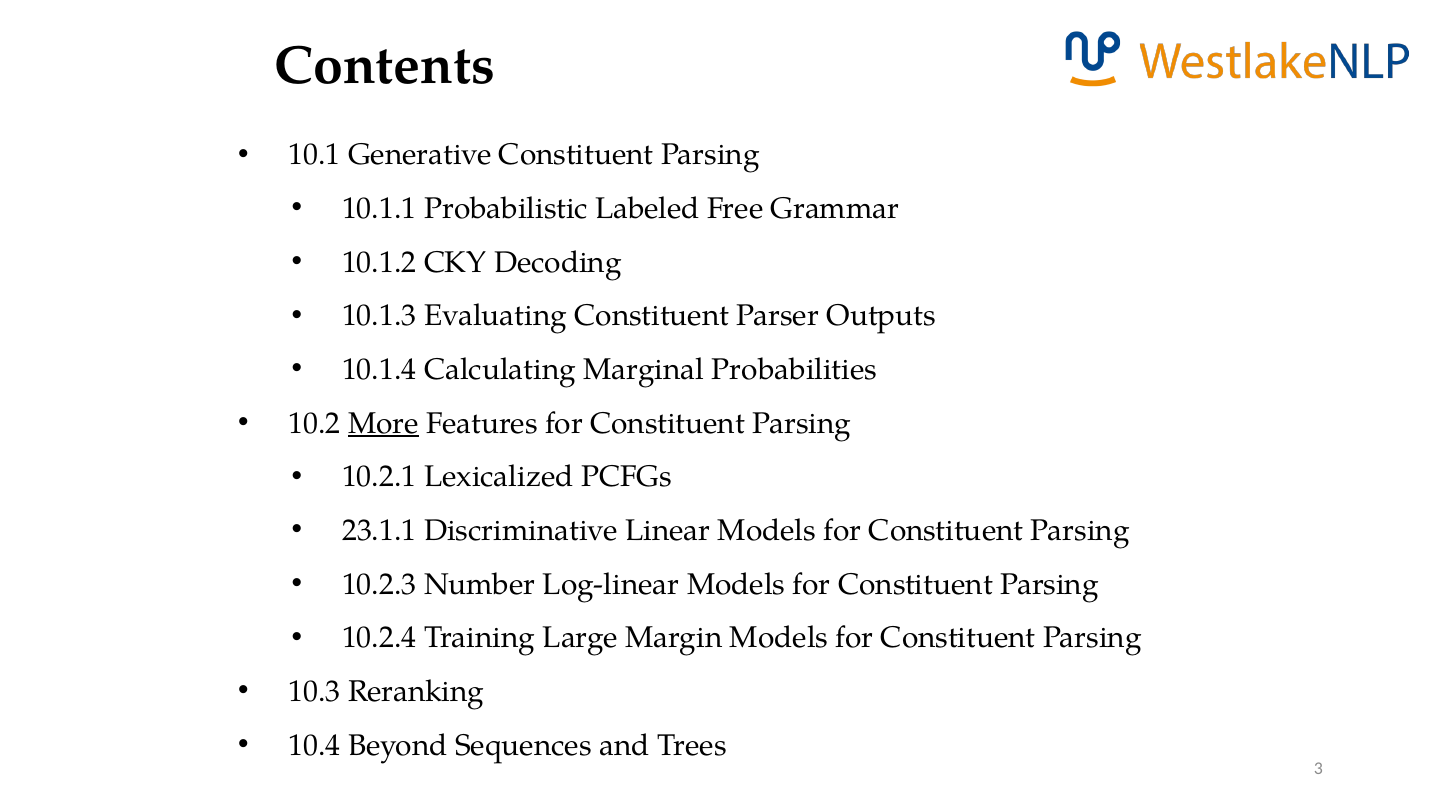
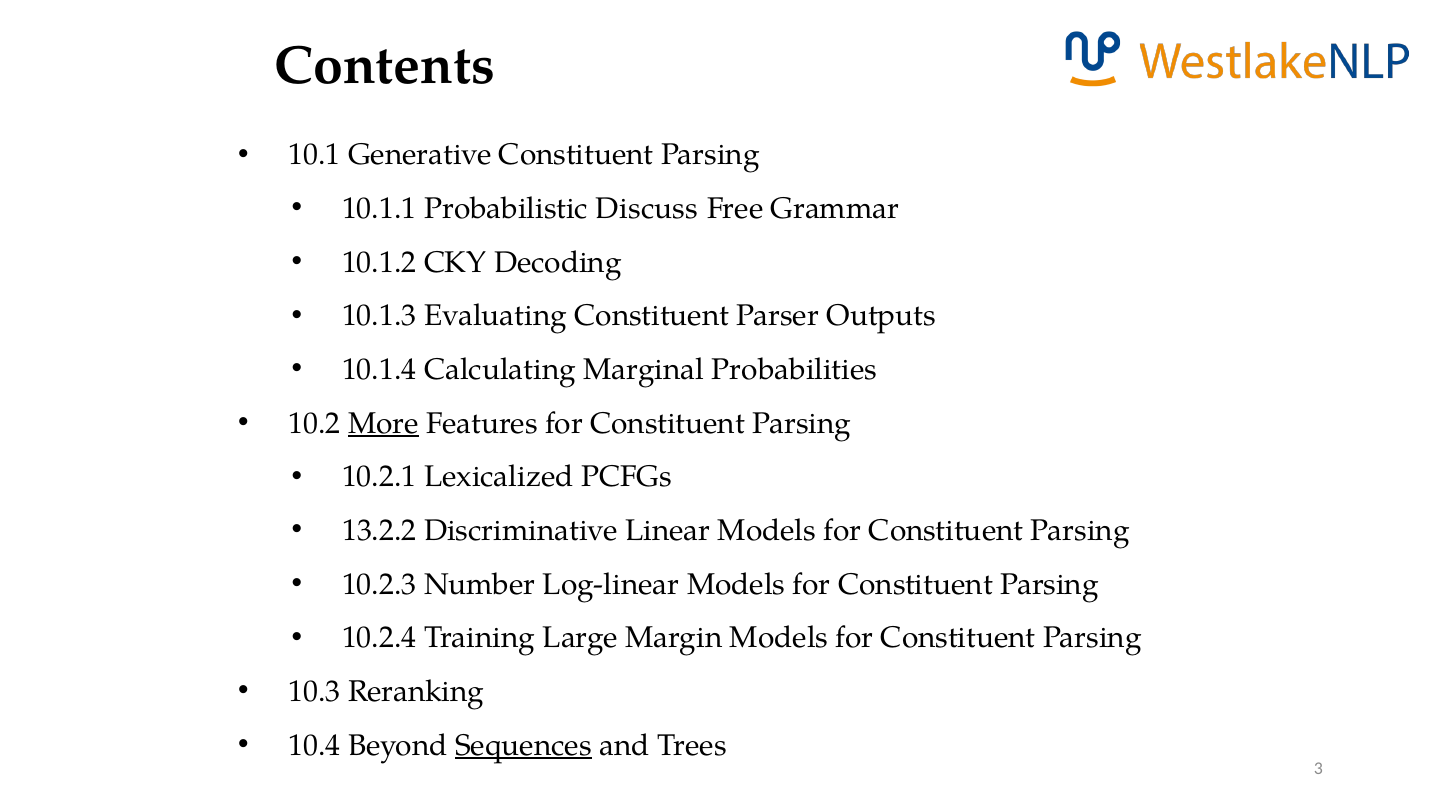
Labeled: Labeled -> Discuss (647, 209)
23.1.1: 23.1.1 -> 13.2.2 (379, 531)
Sequences underline: none -> present (523, 746)
